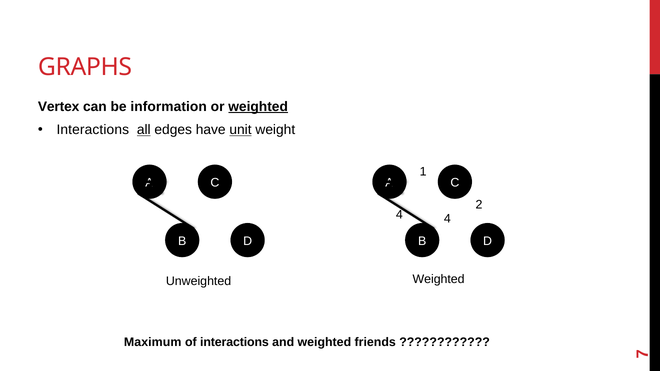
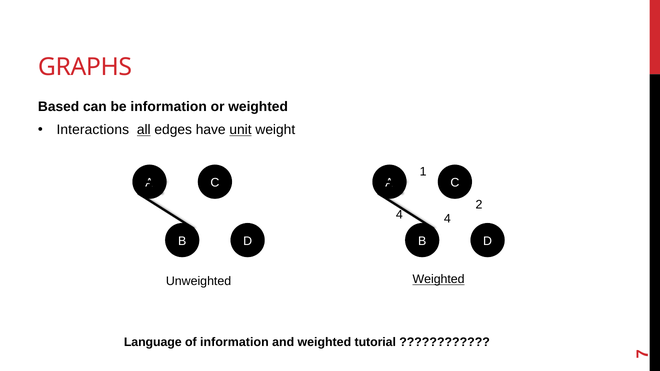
Vertex: Vertex -> Based (59, 107)
weighted underline: present -> none (258, 107)
Weighted underline: none -> present (439, 280)
Maximum: Maximum -> Language (153, 342)
of interactions: interactions -> information (234, 342)
friends: friends -> tutorial (375, 342)
